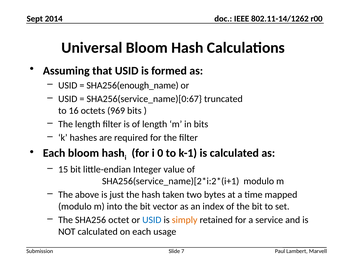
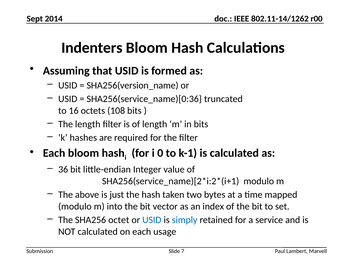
Universal: Universal -> Indenters (92, 48)
SHA256(enough_name: SHA256(enough_name -> SHA256(version_name (133, 85)
SHA256(service_name)[0:67: SHA256(service_name)[0:67 -> SHA256(service_name)[0:36 (144, 99)
969: 969 -> 108 (116, 111)
15: 15 -> 36 (63, 170)
simply colour: orange -> blue (185, 220)
